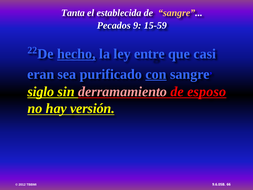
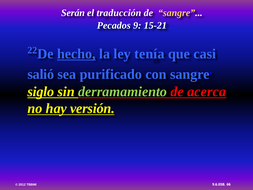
Tanta: Tanta -> Serán (73, 13)
establecida: establecida -> traducción (119, 13)
15-59: 15-59 -> 15-21 (155, 25)
entre: entre -> tenía (149, 54)
eran: eran -> salió (41, 74)
con underline: present -> none (156, 74)
derramamiento colour: pink -> light green (123, 92)
esposo: esposo -> acerca (207, 92)
